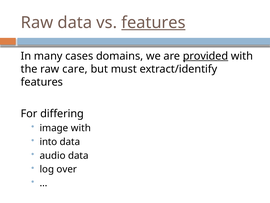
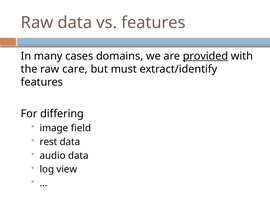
features underline: present -> none (153, 23)
image with: with -> field (81, 128)
into: into -> rest (48, 141)
over: over -> view (67, 169)
